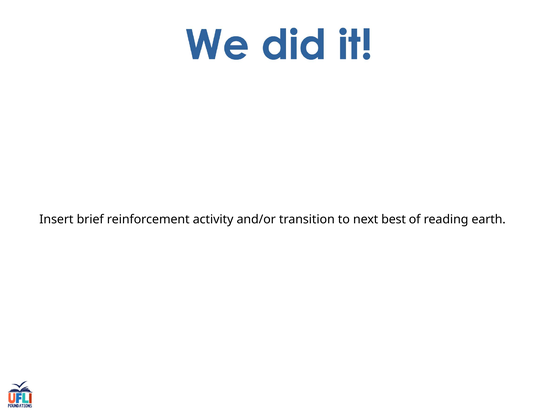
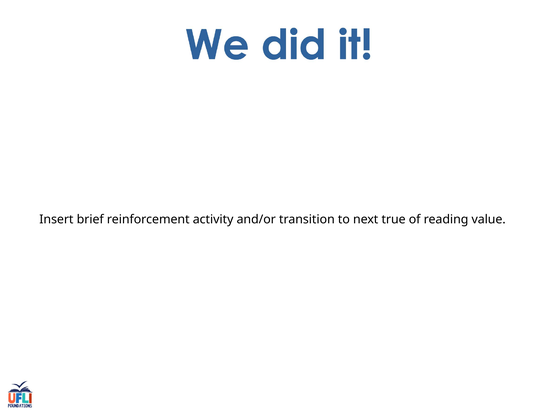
best: best -> true (394, 220)
earth: earth -> value (489, 220)
